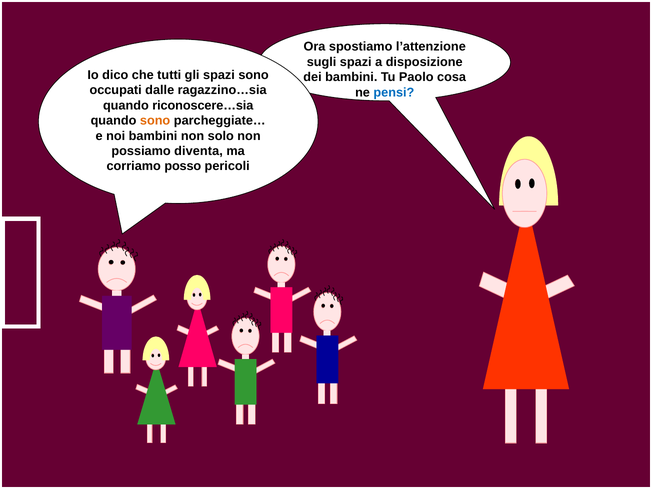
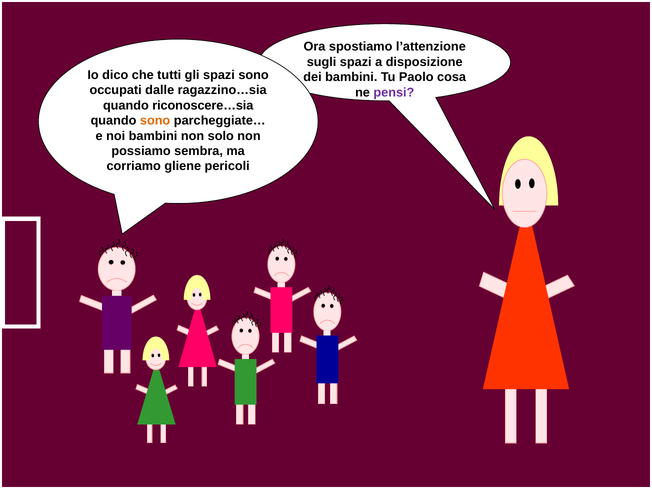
pensi colour: blue -> purple (394, 92)
diventa: diventa -> sembra (199, 151)
posso: posso -> gliene (183, 166)
